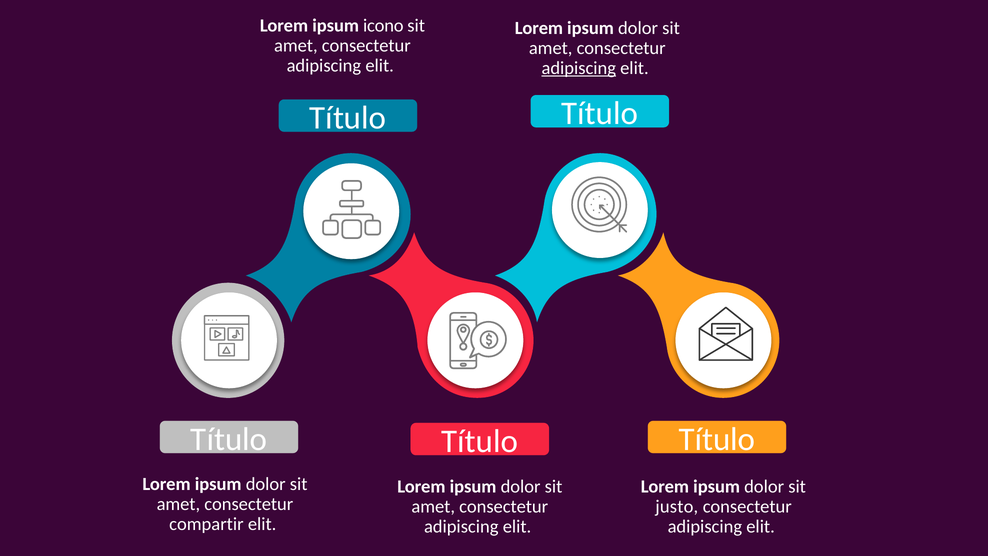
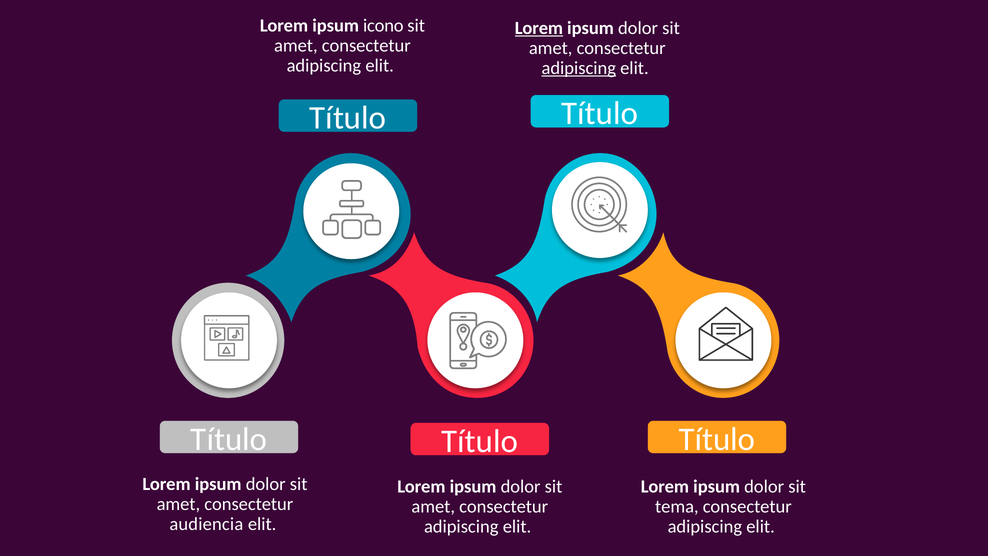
Lorem underline: none -> present (539, 28)
justo: justo -> tema (677, 507)
compartir: compartir -> audiencia (206, 524)
